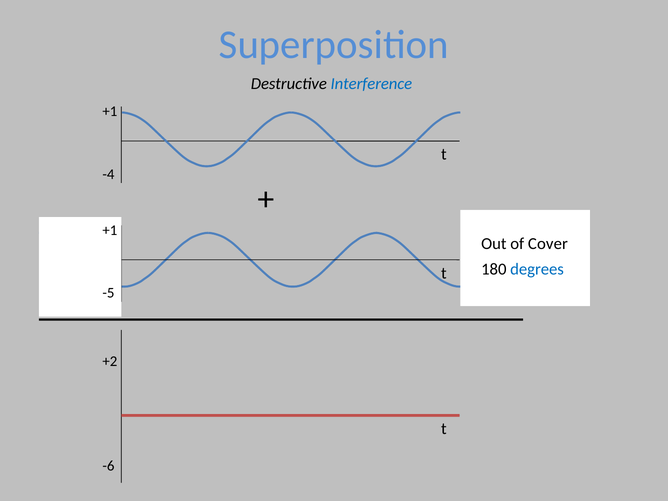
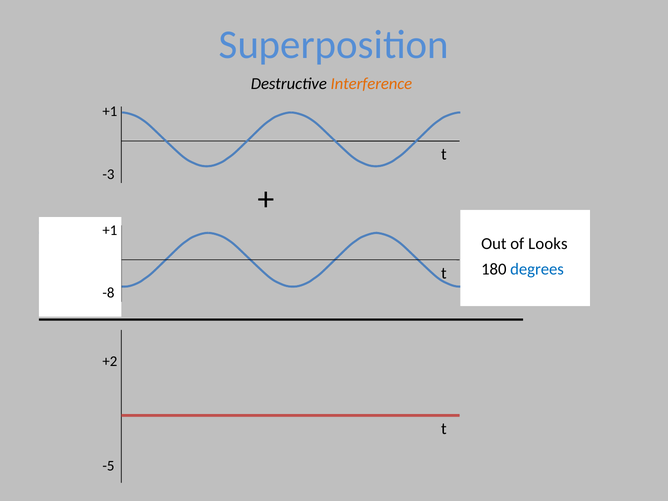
Interference colour: blue -> orange (371, 84)
-4: -4 -> -3 (108, 174)
Cover: Cover -> Looks (548, 244)
-5: -5 -> -8 (108, 293)
-6: -6 -> -5 (108, 466)
